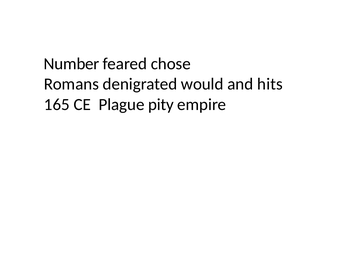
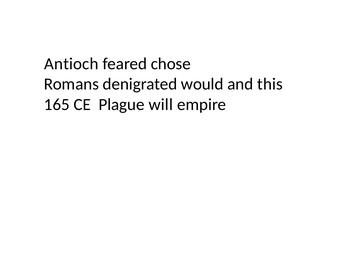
Number: Number -> Antioch (71, 64)
hits: hits -> this (270, 84)
pity: pity -> will (161, 105)
